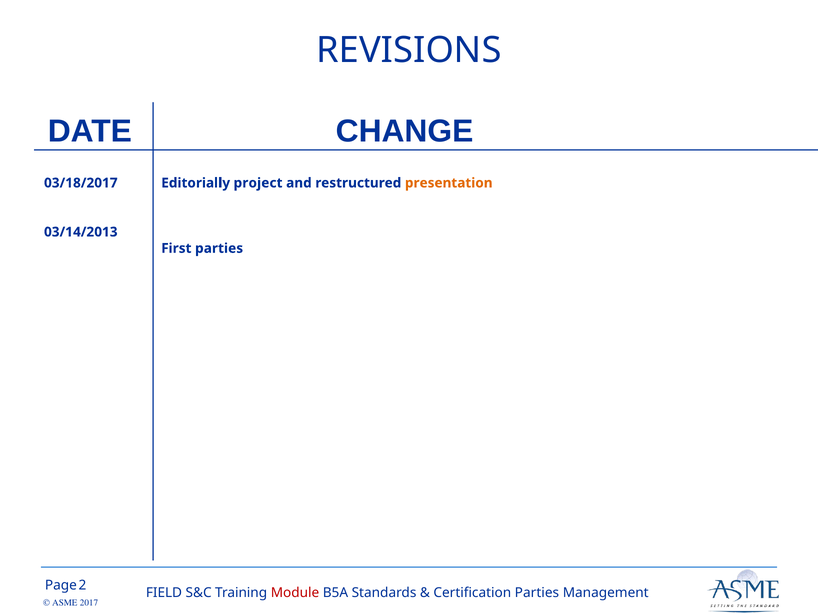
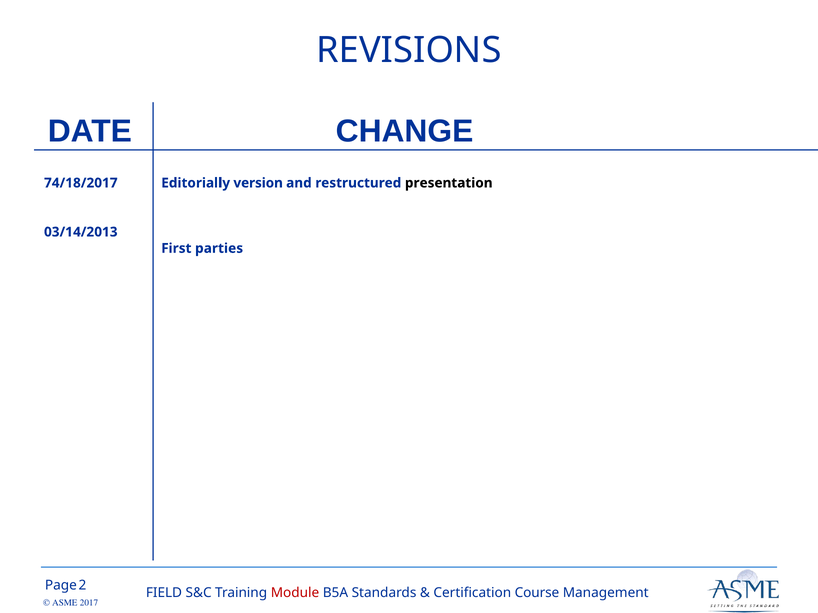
03/18/2017: 03/18/2017 -> 74/18/2017 (81, 183)
project: project -> version (258, 183)
presentation colour: orange -> black (449, 183)
Certification Parties: Parties -> Course (537, 593)
